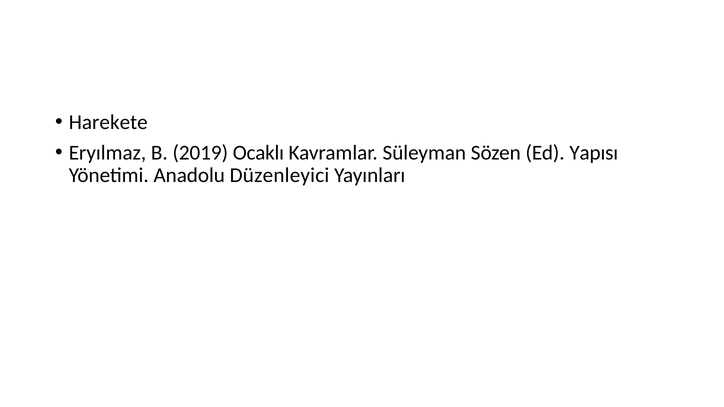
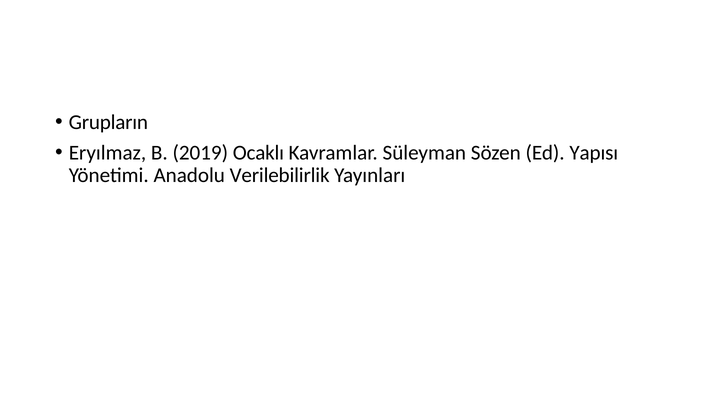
Harekete: Harekete -> Grupların (108, 122)
Düzenleyici: Düzenleyici -> Verilebilirlik (280, 176)
